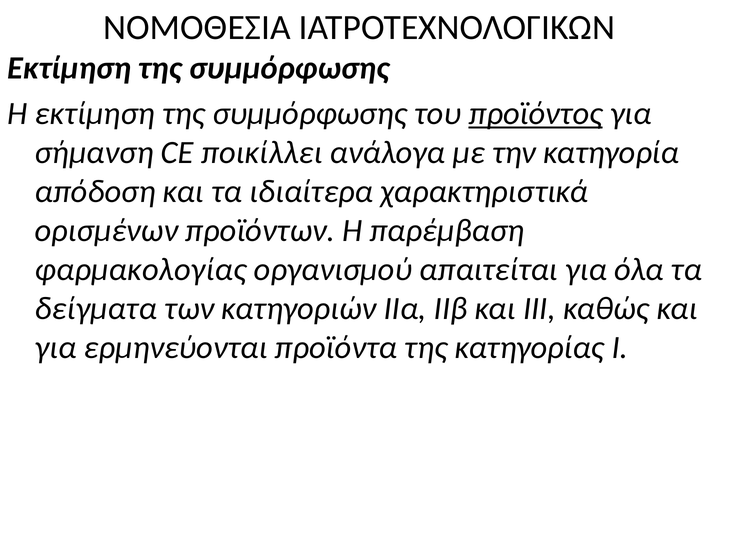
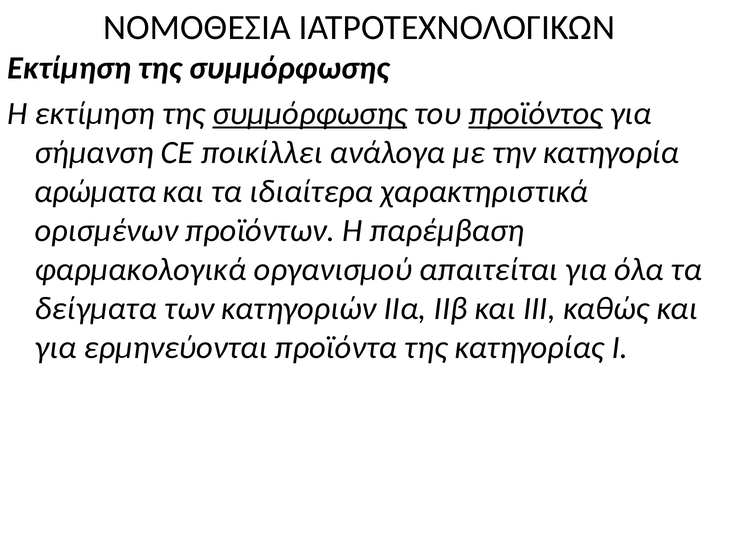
συμμόρφωσης underline: none -> present (310, 114)
απόδοση: απόδοση -> αρώματα (95, 192)
φαρμακολογίας: φαρμακολογίας -> φαρμακολογικά (141, 270)
